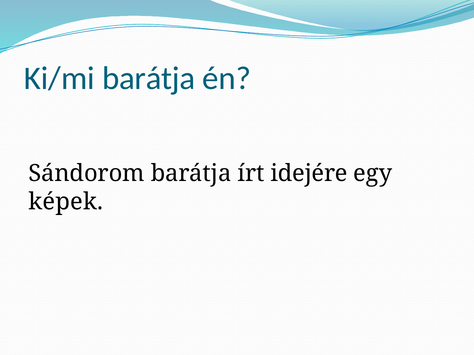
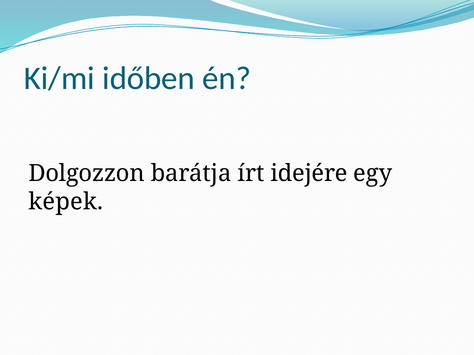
Ki/mi barátja: barátja -> időben (149, 78)
Sándorom: Sándorom -> Dolgozzon (87, 174)
